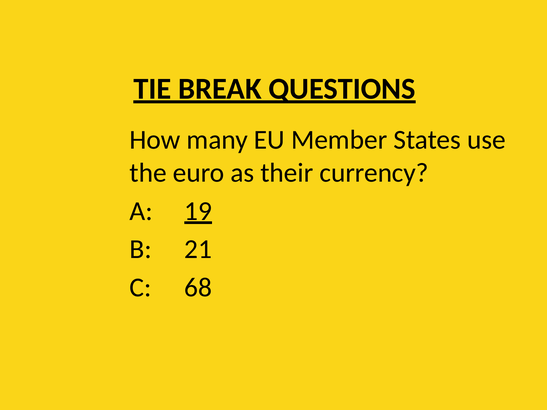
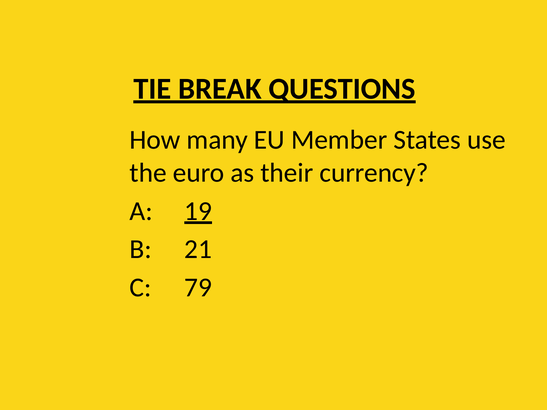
68: 68 -> 79 (198, 288)
